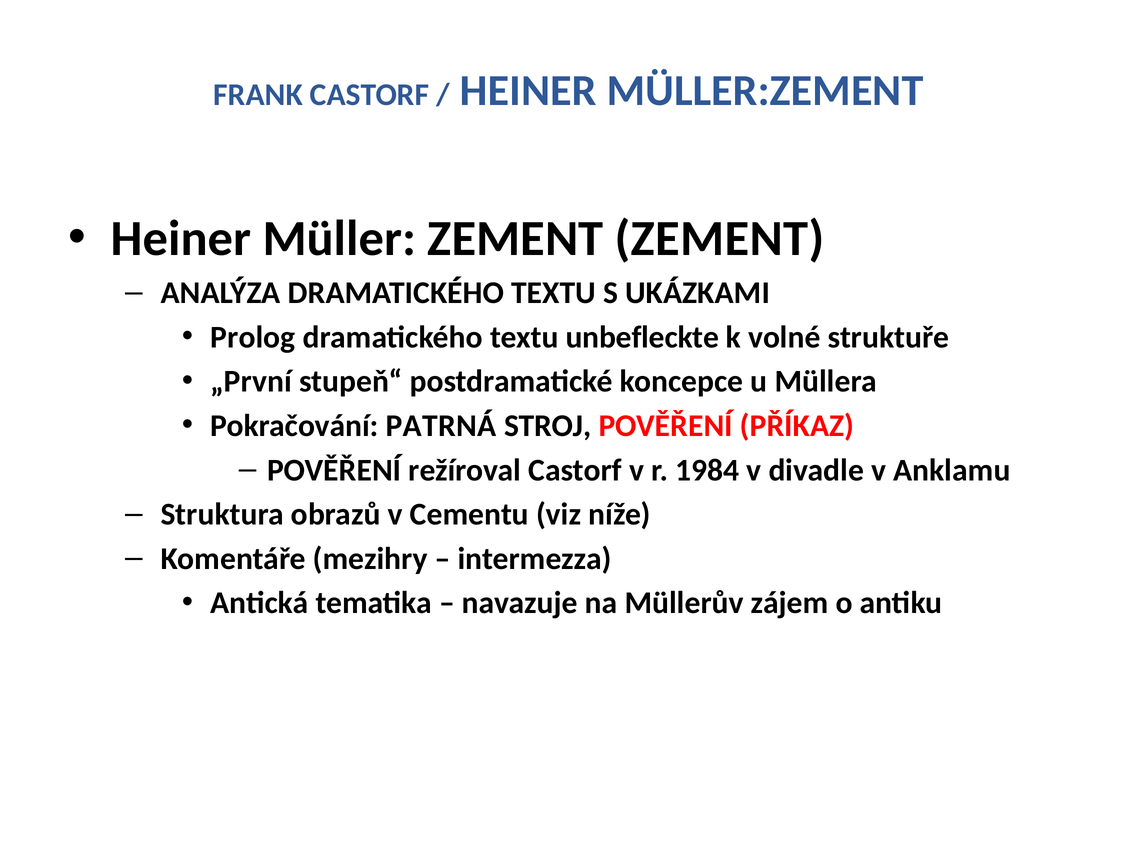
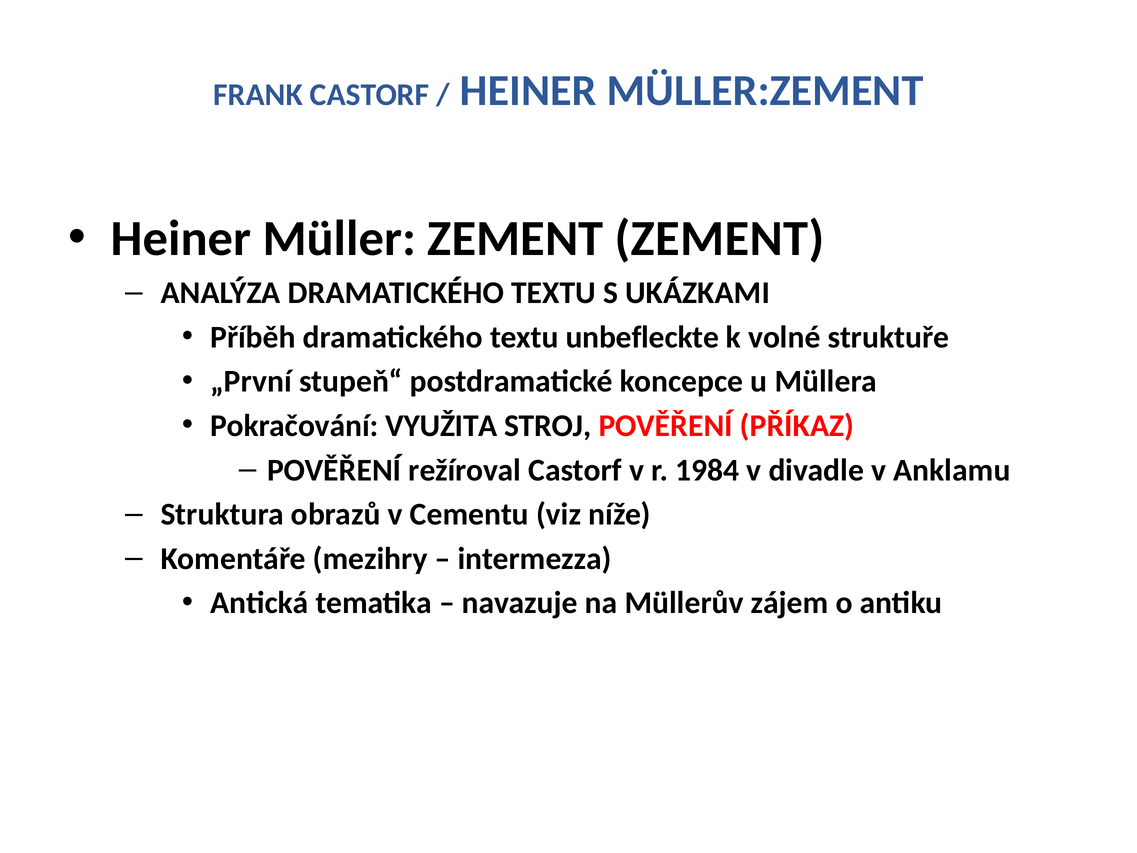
Prolog: Prolog -> Příběh (253, 337)
PATRNÁ: PATRNÁ -> VYUŽITA (441, 426)
